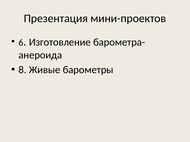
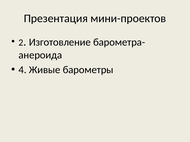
6: 6 -> 2 (21, 43)
8: 8 -> 4 (23, 70)
